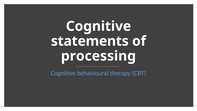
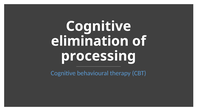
statements: statements -> elimination (90, 41)
